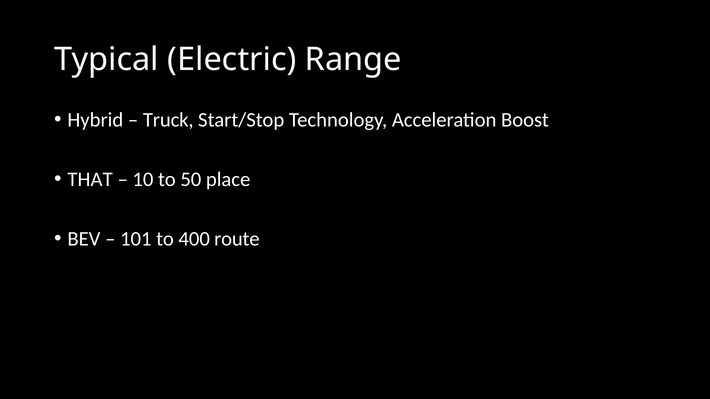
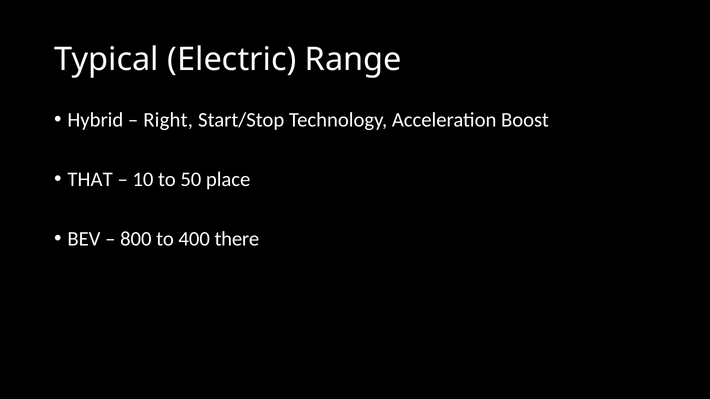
Truck: Truck -> Right (168, 120)
101: 101 -> 800 (136, 239)
route: route -> there (237, 239)
